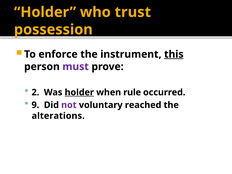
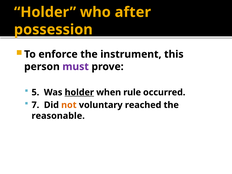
trust: trust -> after (133, 12)
this underline: present -> none (174, 54)
2: 2 -> 5 (35, 92)
9: 9 -> 7 (35, 105)
not colour: purple -> orange (69, 105)
alterations: alterations -> reasonable (58, 116)
